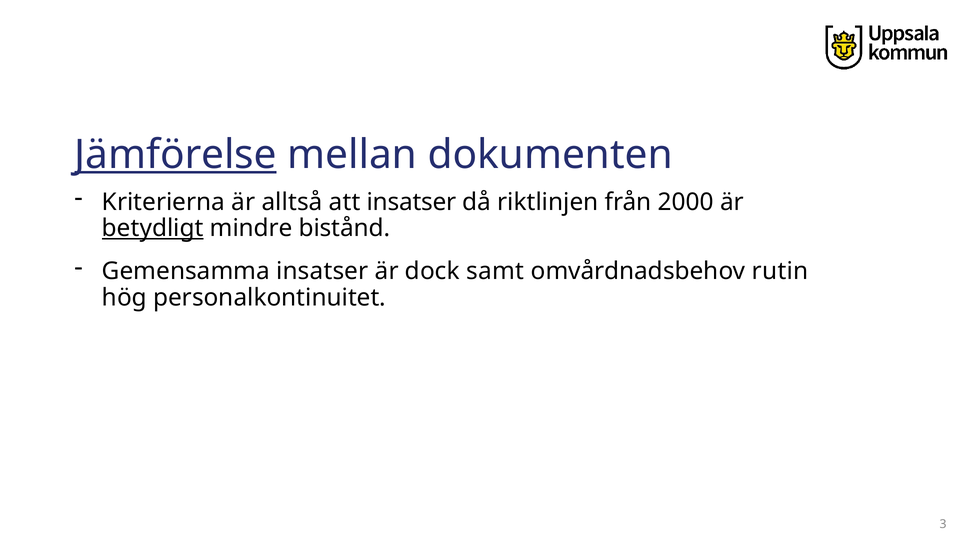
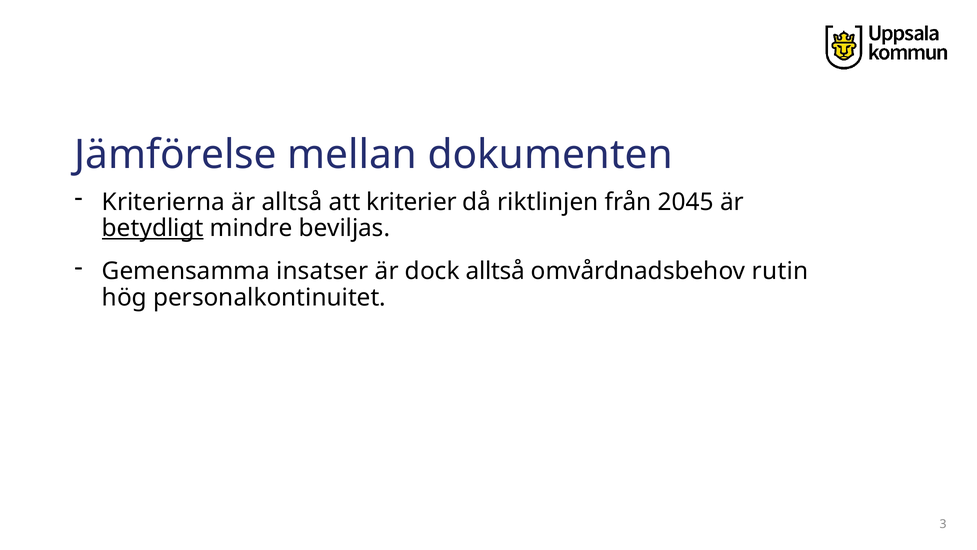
Jämförelse underline: present -> none (176, 154)
att insatser: insatser -> kriterier (411, 202)
2000: 2000 -> 2045 (686, 202)
bistånd: bistånd -> beviljas (344, 228)
dock samt: samt -> alltså (495, 271)
